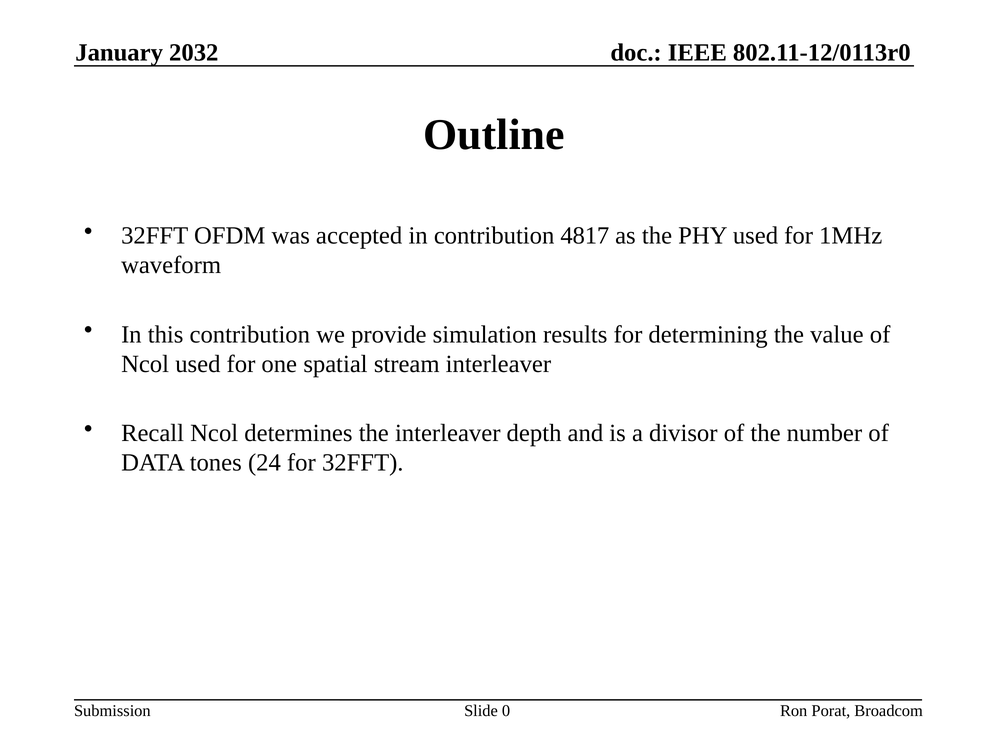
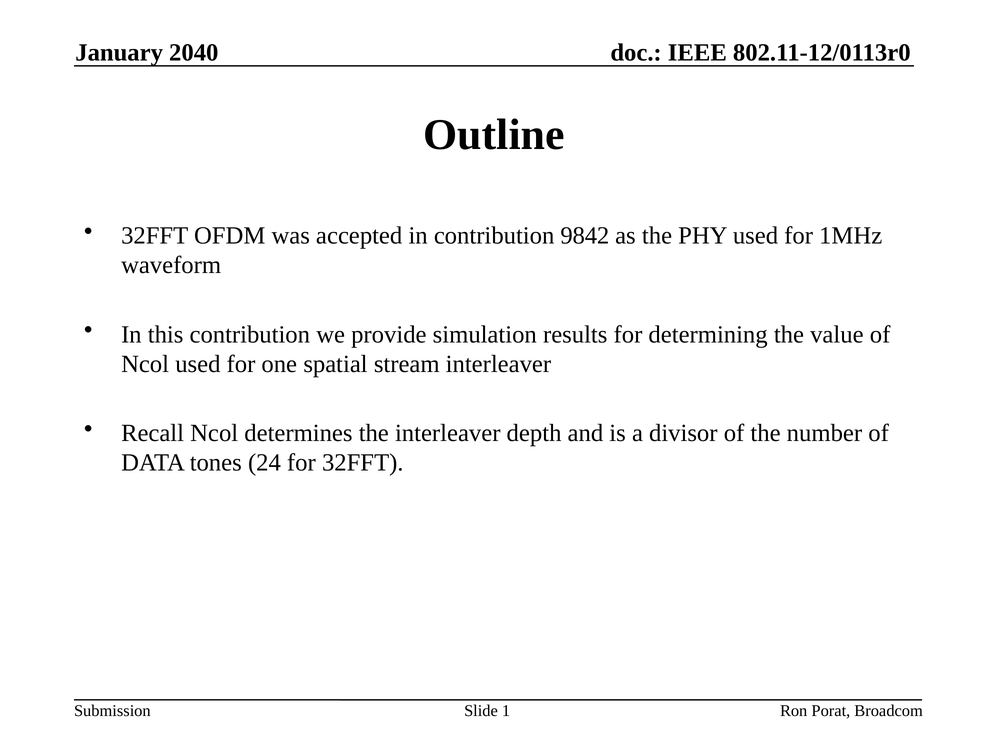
2032: 2032 -> 2040 (194, 53)
4817: 4817 -> 9842 (585, 236)
0: 0 -> 1 (506, 711)
